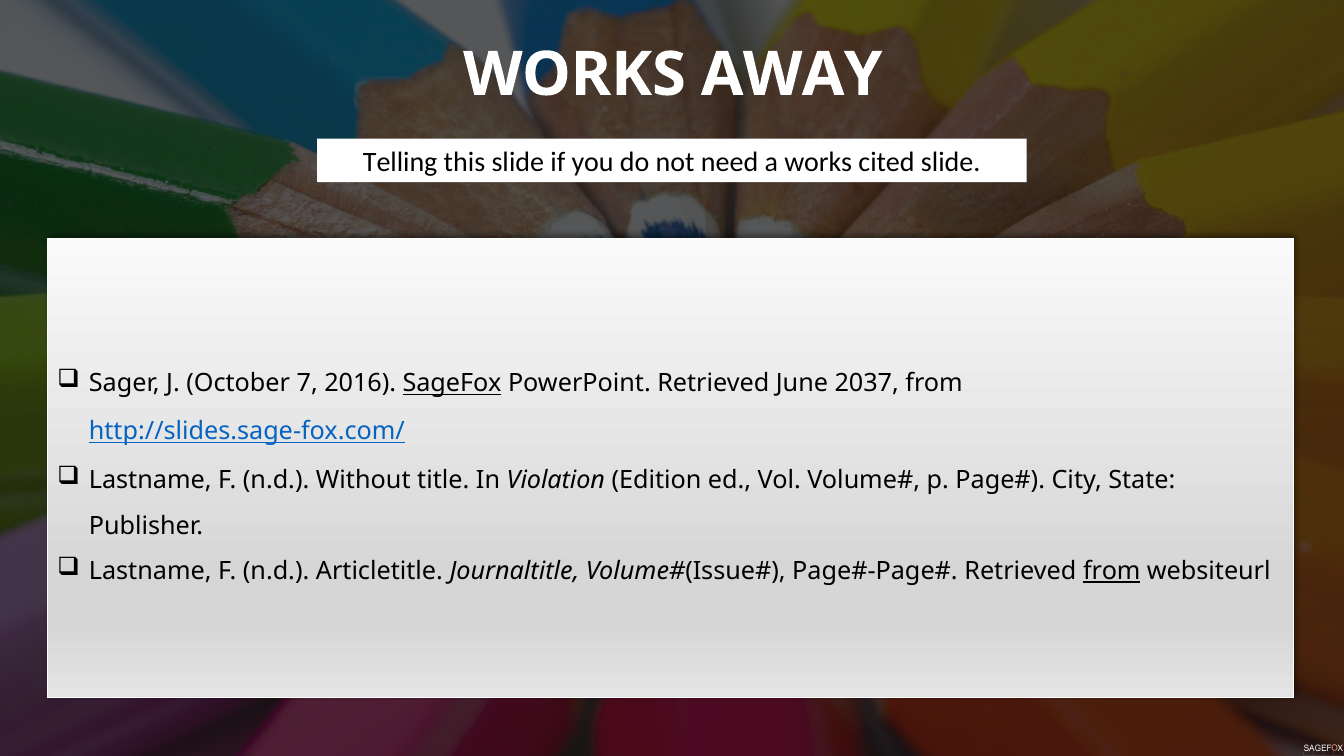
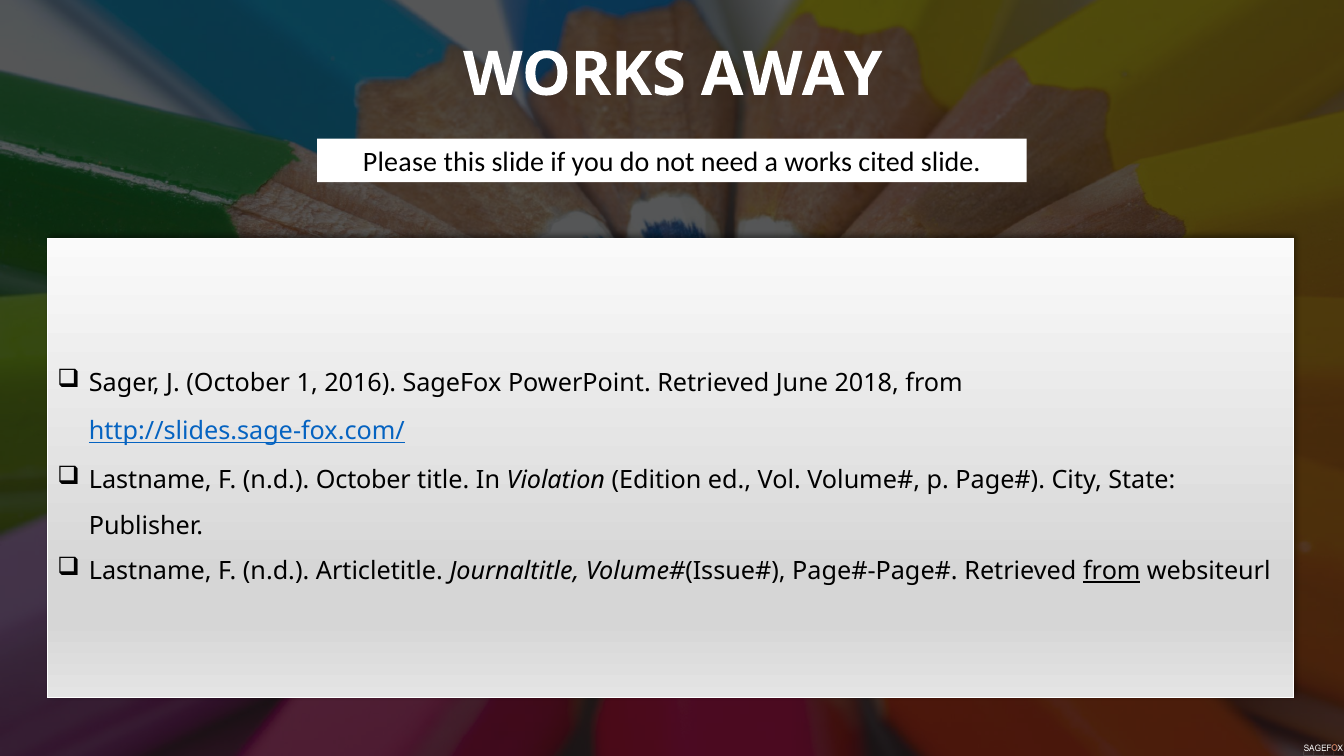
Telling: Telling -> Please (400, 162)
7: 7 -> 1 (307, 384)
SageFox underline: present -> none (452, 384)
2037: 2037 -> 2018 (867, 384)
n.d Without: Without -> October (363, 480)
